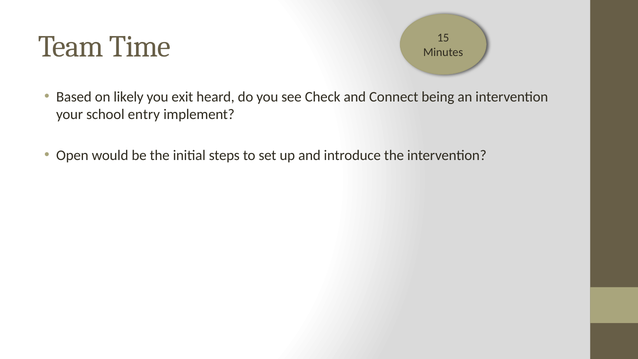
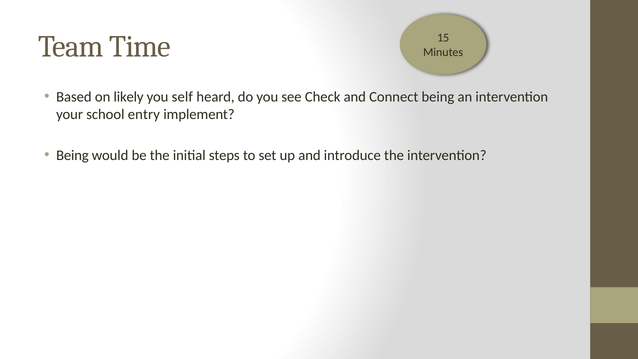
exit: exit -> self (182, 97)
Open: Open -> Being (72, 155)
